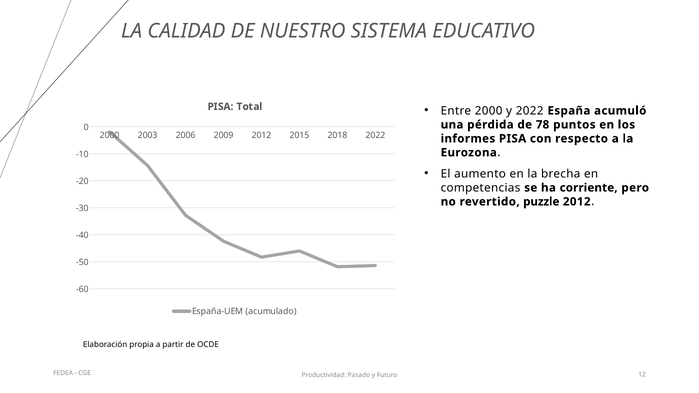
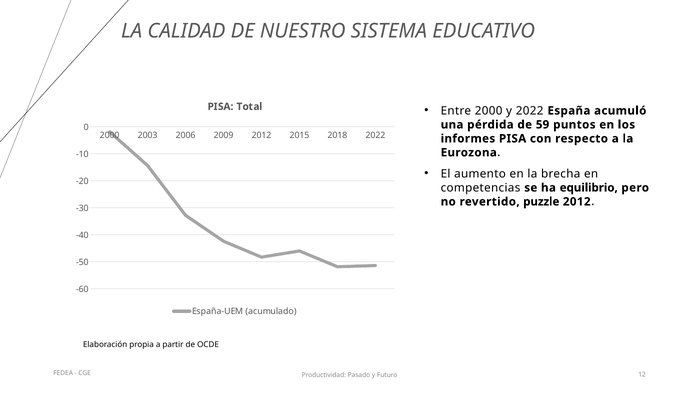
78: 78 -> 59 (543, 125)
corriente: corriente -> equilibrio (589, 188)
